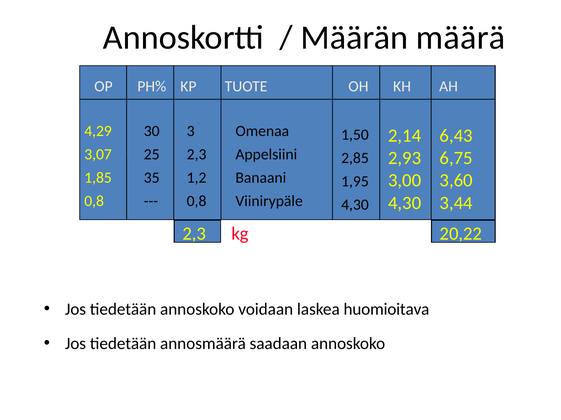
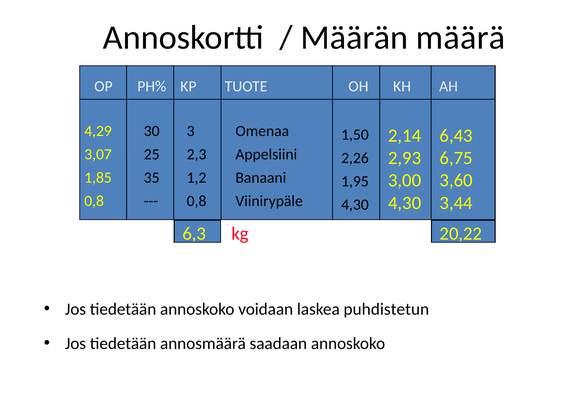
2,85: 2,85 -> 2,26 (355, 158)
2,3: 2,3 -> 6,3 (194, 234)
huomioitava: huomioitava -> puhdistetun (386, 310)
